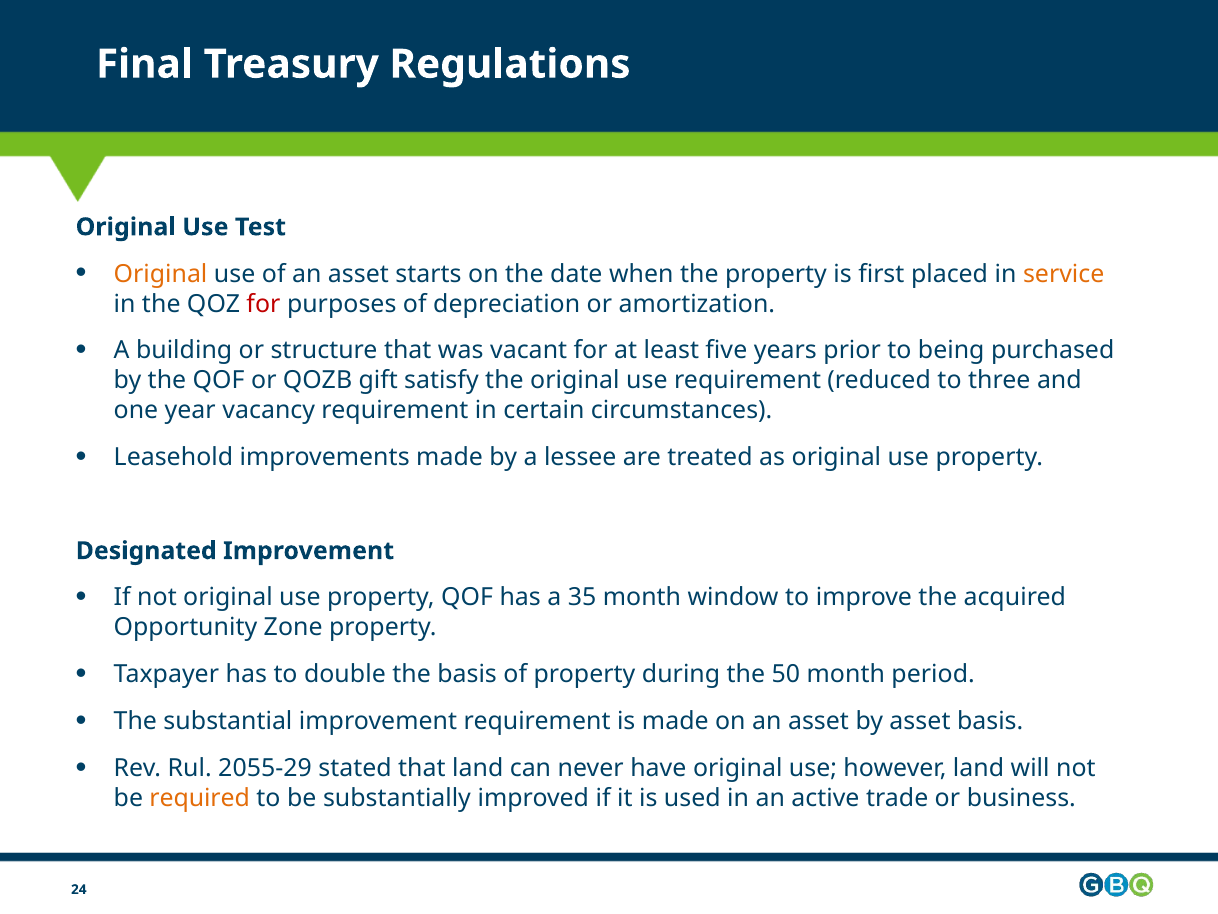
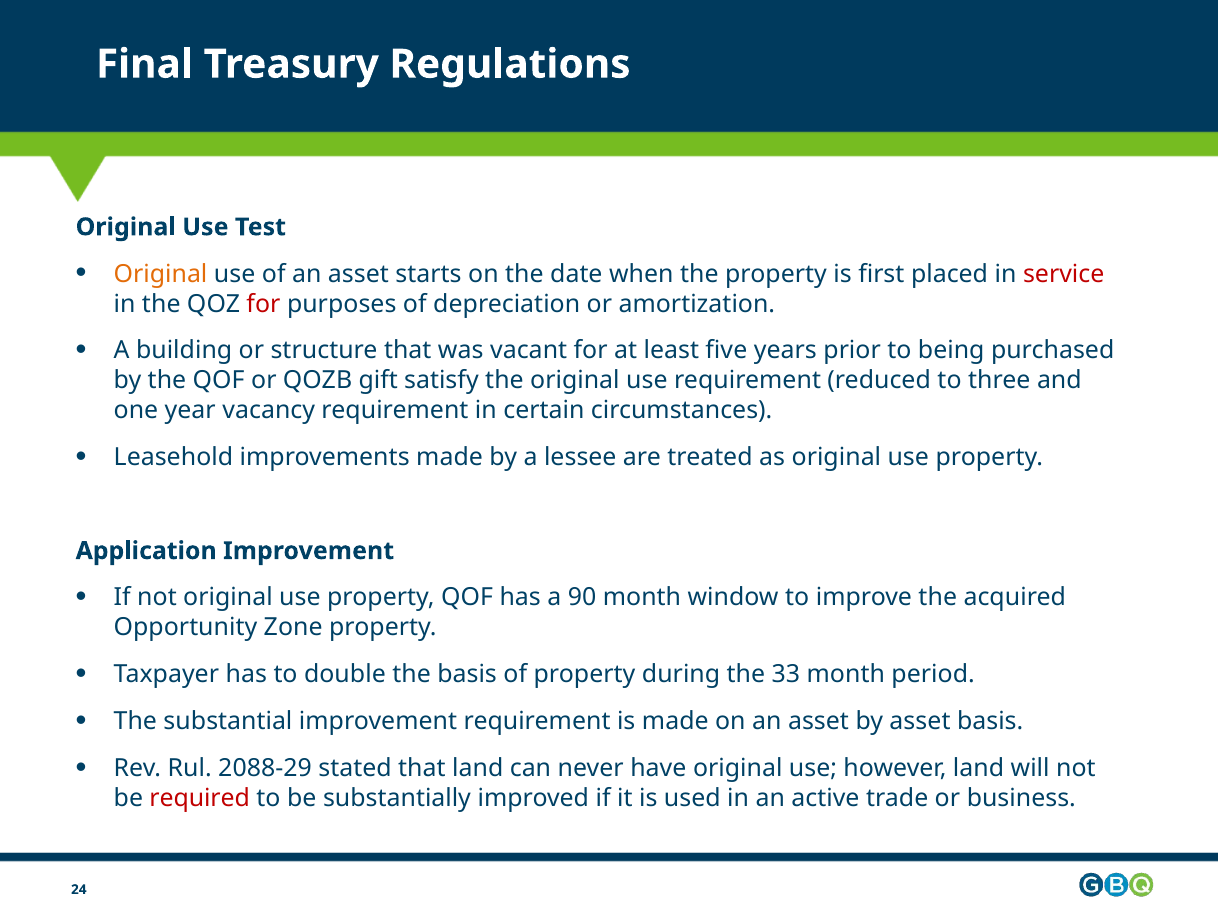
service colour: orange -> red (1064, 274)
Designated: Designated -> Application (146, 551)
35: 35 -> 90 (582, 597)
50: 50 -> 33 (786, 674)
2055-29: 2055-29 -> 2088-29 (265, 768)
required colour: orange -> red (200, 798)
